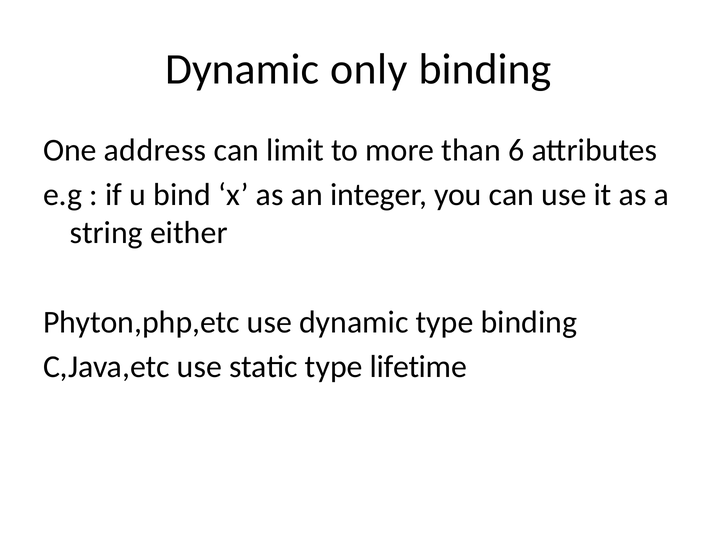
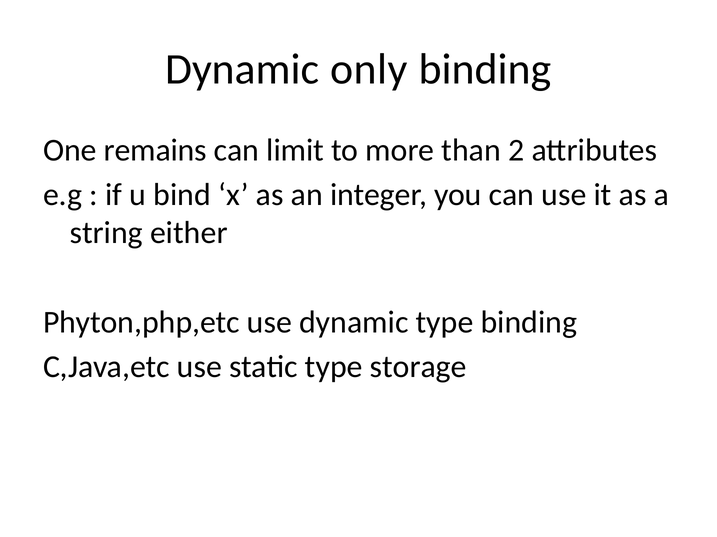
address: address -> remains (155, 150)
6: 6 -> 2 (516, 150)
lifetime: lifetime -> storage (418, 367)
